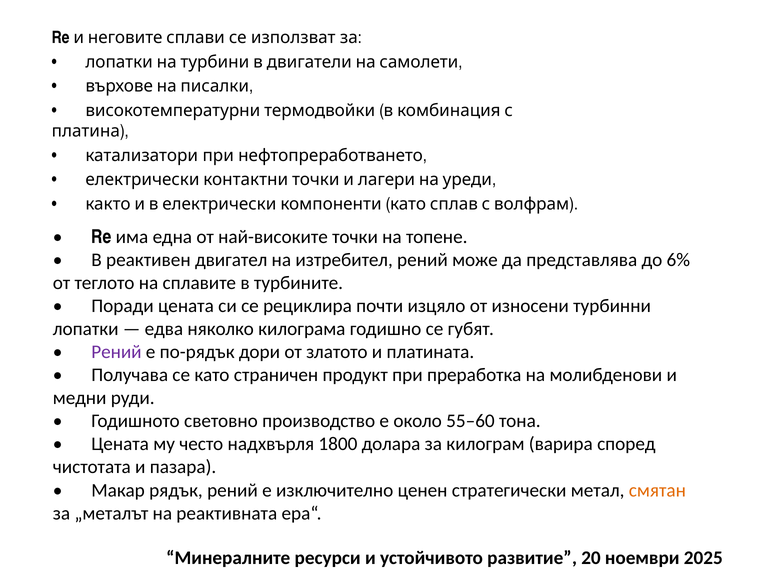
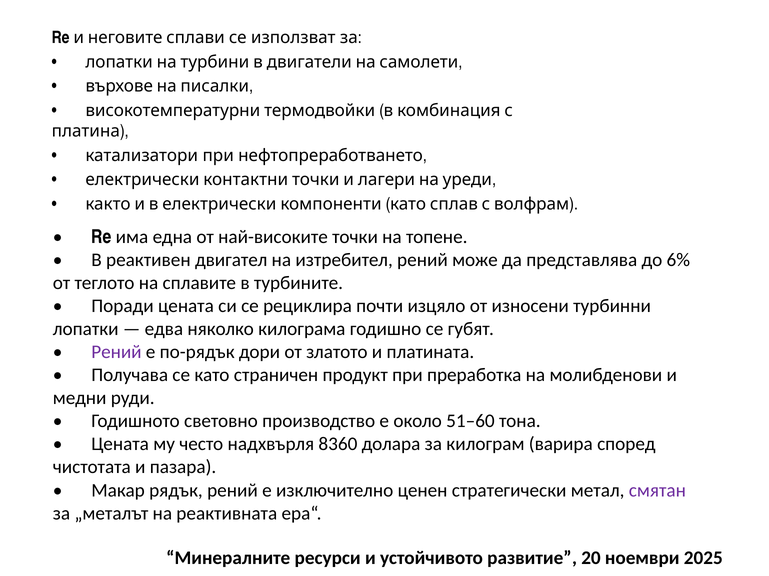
55–60: 55–60 -> 51–60 (470, 422)
1800: 1800 -> 8360 (338, 445)
смятан colour: orange -> purple (657, 491)
